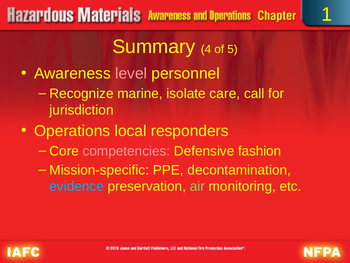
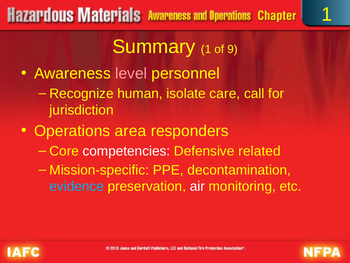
Summary 4: 4 -> 1 (206, 49)
5: 5 -> 9 (232, 49)
marine: marine -> human (140, 94)
local: local -> area (130, 131)
competencies colour: pink -> white (126, 151)
fashion: fashion -> related (260, 151)
air colour: light green -> white (197, 186)
